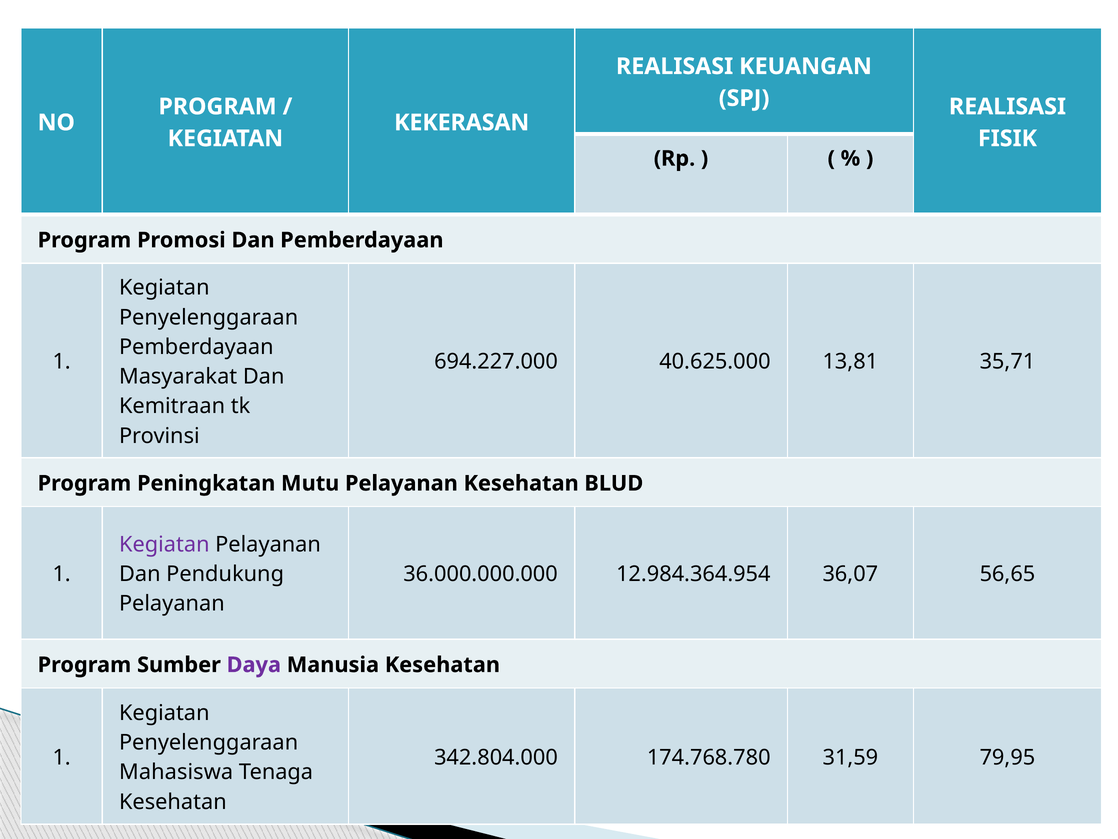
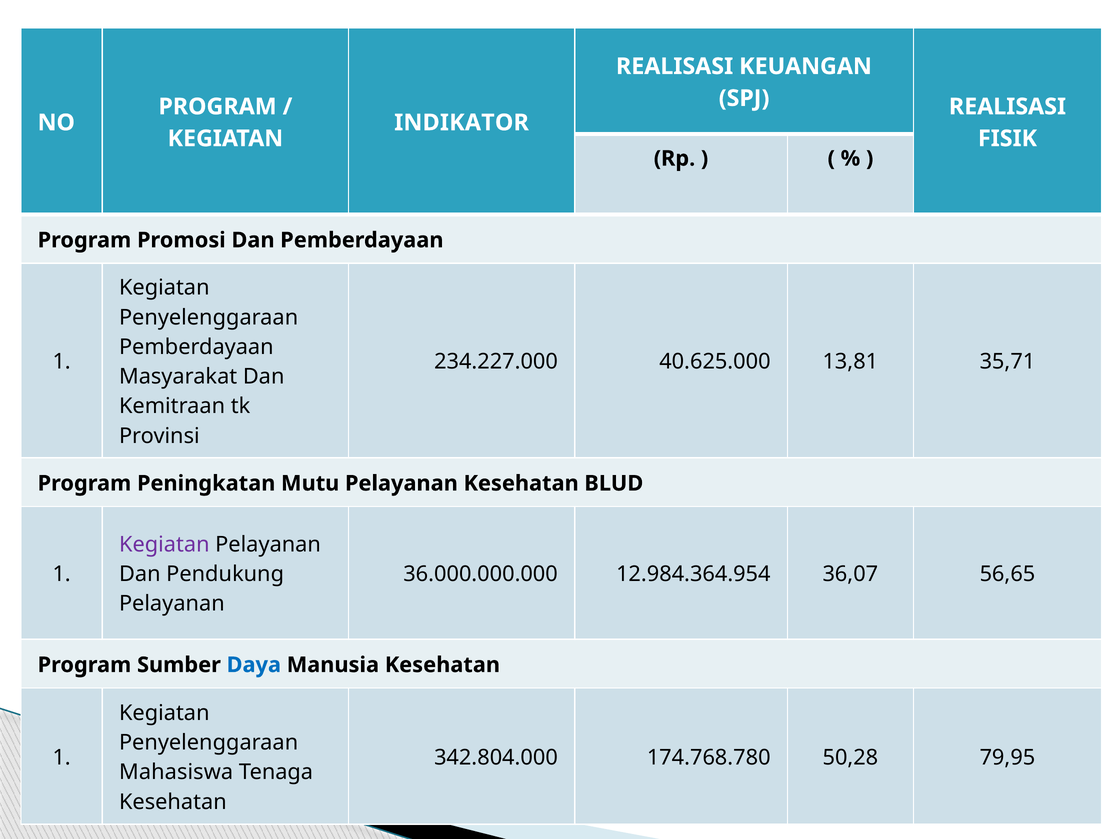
KEKERASAN: KEKERASAN -> INDIKATOR (462, 123)
694.227.000: 694.227.000 -> 234.227.000 (496, 362)
Daya colour: purple -> blue (254, 665)
31,59: 31,59 -> 50,28 (850, 757)
